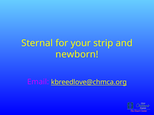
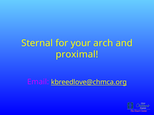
strip: strip -> arch (103, 43)
newborn: newborn -> proximal (77, 55)
